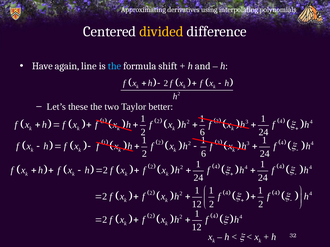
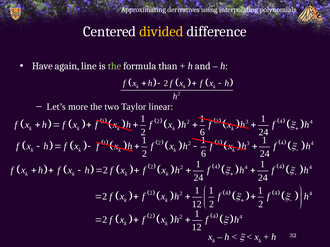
the colour: light blue -> light green (114, 66)
shift: shift -> than (168, 66)
these: these -> more (78, 107)
better: better -> linear (161, 107)
